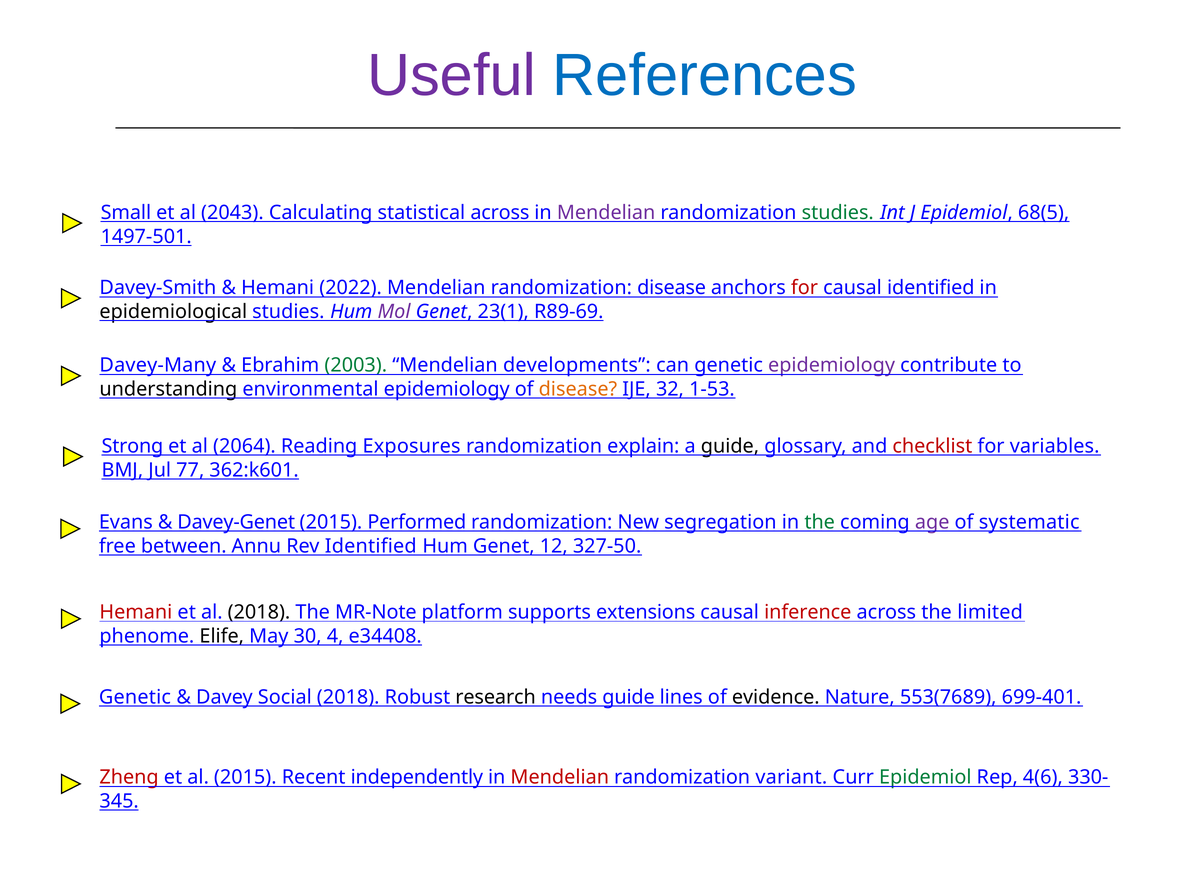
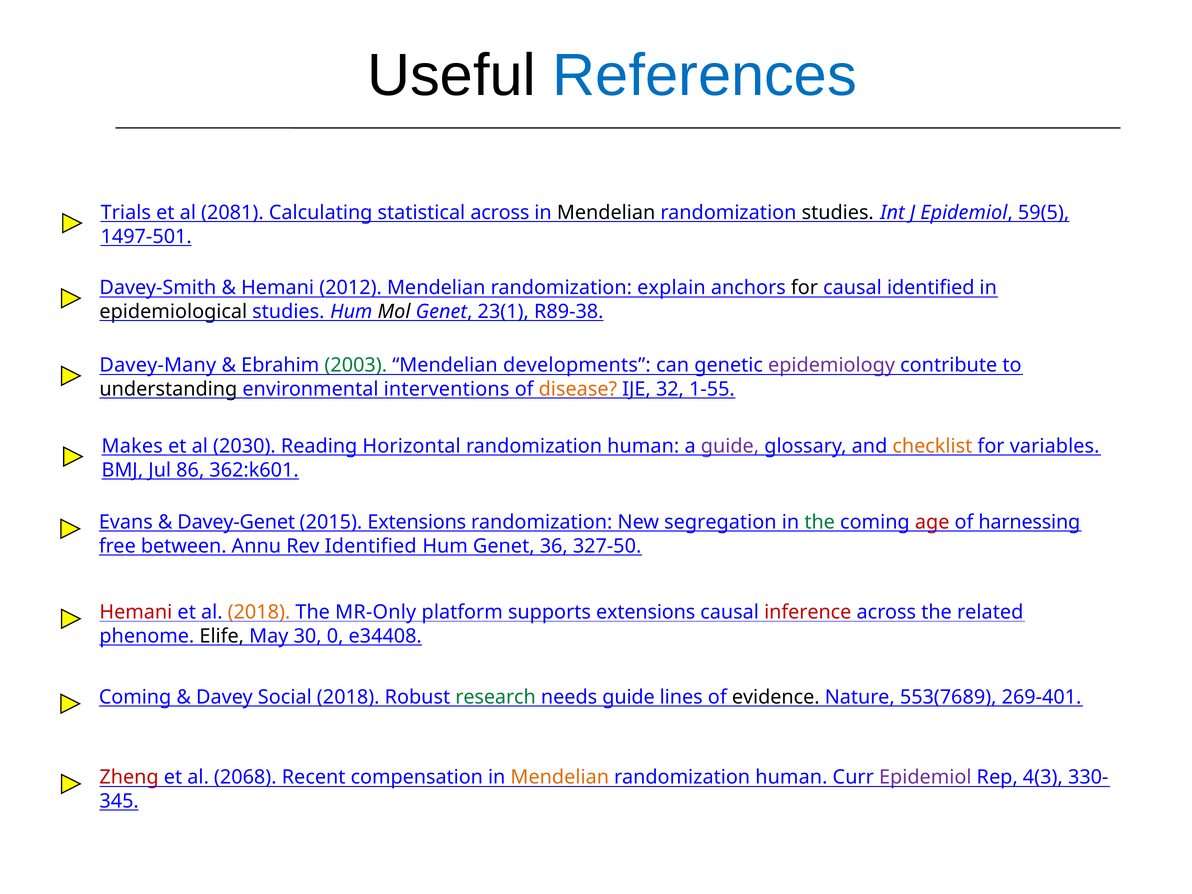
Useful colour: purple -> black (451, 76)
Small: Small -> Trials (126, 213)
2043: 2043 -> 2081 (232, 213)
Mendelian colour: purple -> black (606, 213)
studies colour: green -> black (838, 213)
68(5: 68(5 -> 59(5 (1044, 213)
2022: 2022 -> 2012 (351, 288)
randomization disease: disease -> explain (671, 288)
for colour: red -> black (804, 288)
Mol colour: purple -> black (394, 312)
R89-69: R89-69 -> R89-38 (569, 312)
environmental epidemiology: epidemiology -> interventions (447, 389)
1-53: 1-53 -> 1-55 (712, 389)
Strong: Strong -> Makes (132, 446)
2064: 2064 -> 2030 (244, 446)
Exposures: Exposures -> Horizontal (412, 446)
explain: explain -> human (643, 446)
guide colour: black -> purple (730, 446)
checklist colour: red -> orange (932, 446)
77: 77 -> 86 (190, 470)
2015 Performed: Performed -> Extensions (417, 522)
age colour: purple -> red (932, 522)
systematic: systematic -> harnessing (1029, 522)
12: 12 -> 36 (554, 546)
2018 colour: black -> orange (259, 612)
MR-Note: MR-Note -> MR-Only (376, 612)
limited: limited -> related (990, 612)
4: 4 -> 0 (335, 636)
Genetic: Genetic -> Coming (135, 697)
research colour: black -> green (496, 697)
699-401: 699-401 -> 269-401 (1042, 697)
al 2015: 2015 -> 2068 (245, 777)
independently: independently -> compensation (417, 777)
Mendelian colour: red -> orange (560, 777)
variant: variant -> human (791, 777)
Epidemiol colour: green -> purple (925, 777)
4(6: 4(6 -> 4(3 (1043, 777)
